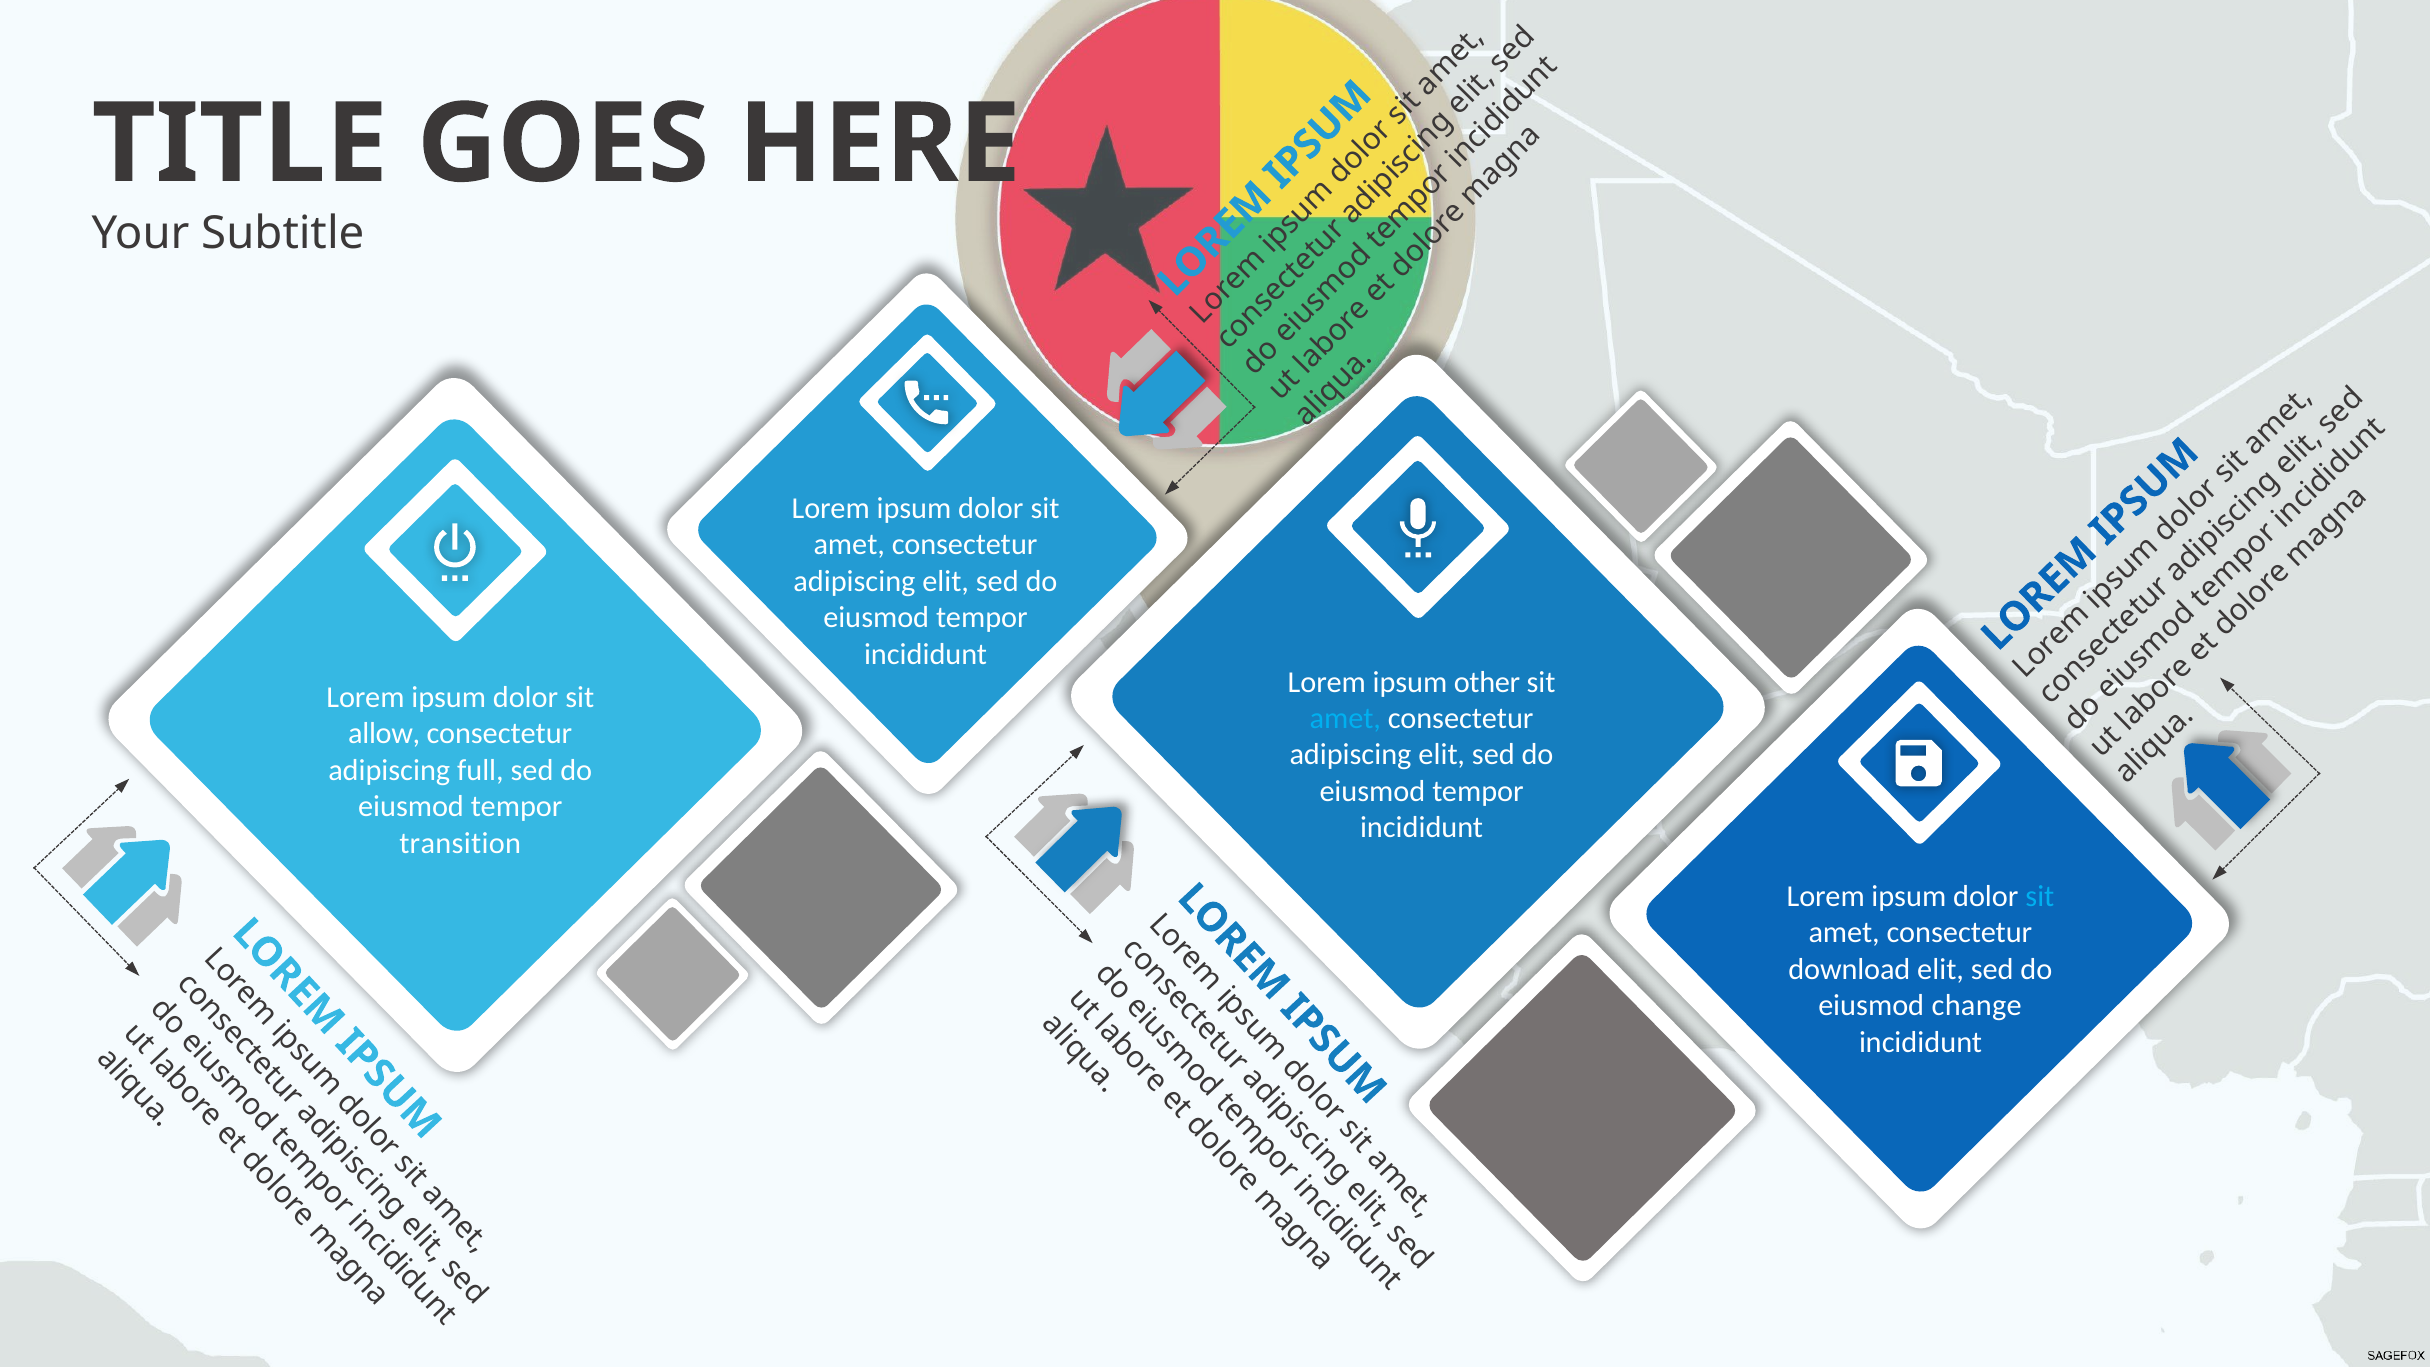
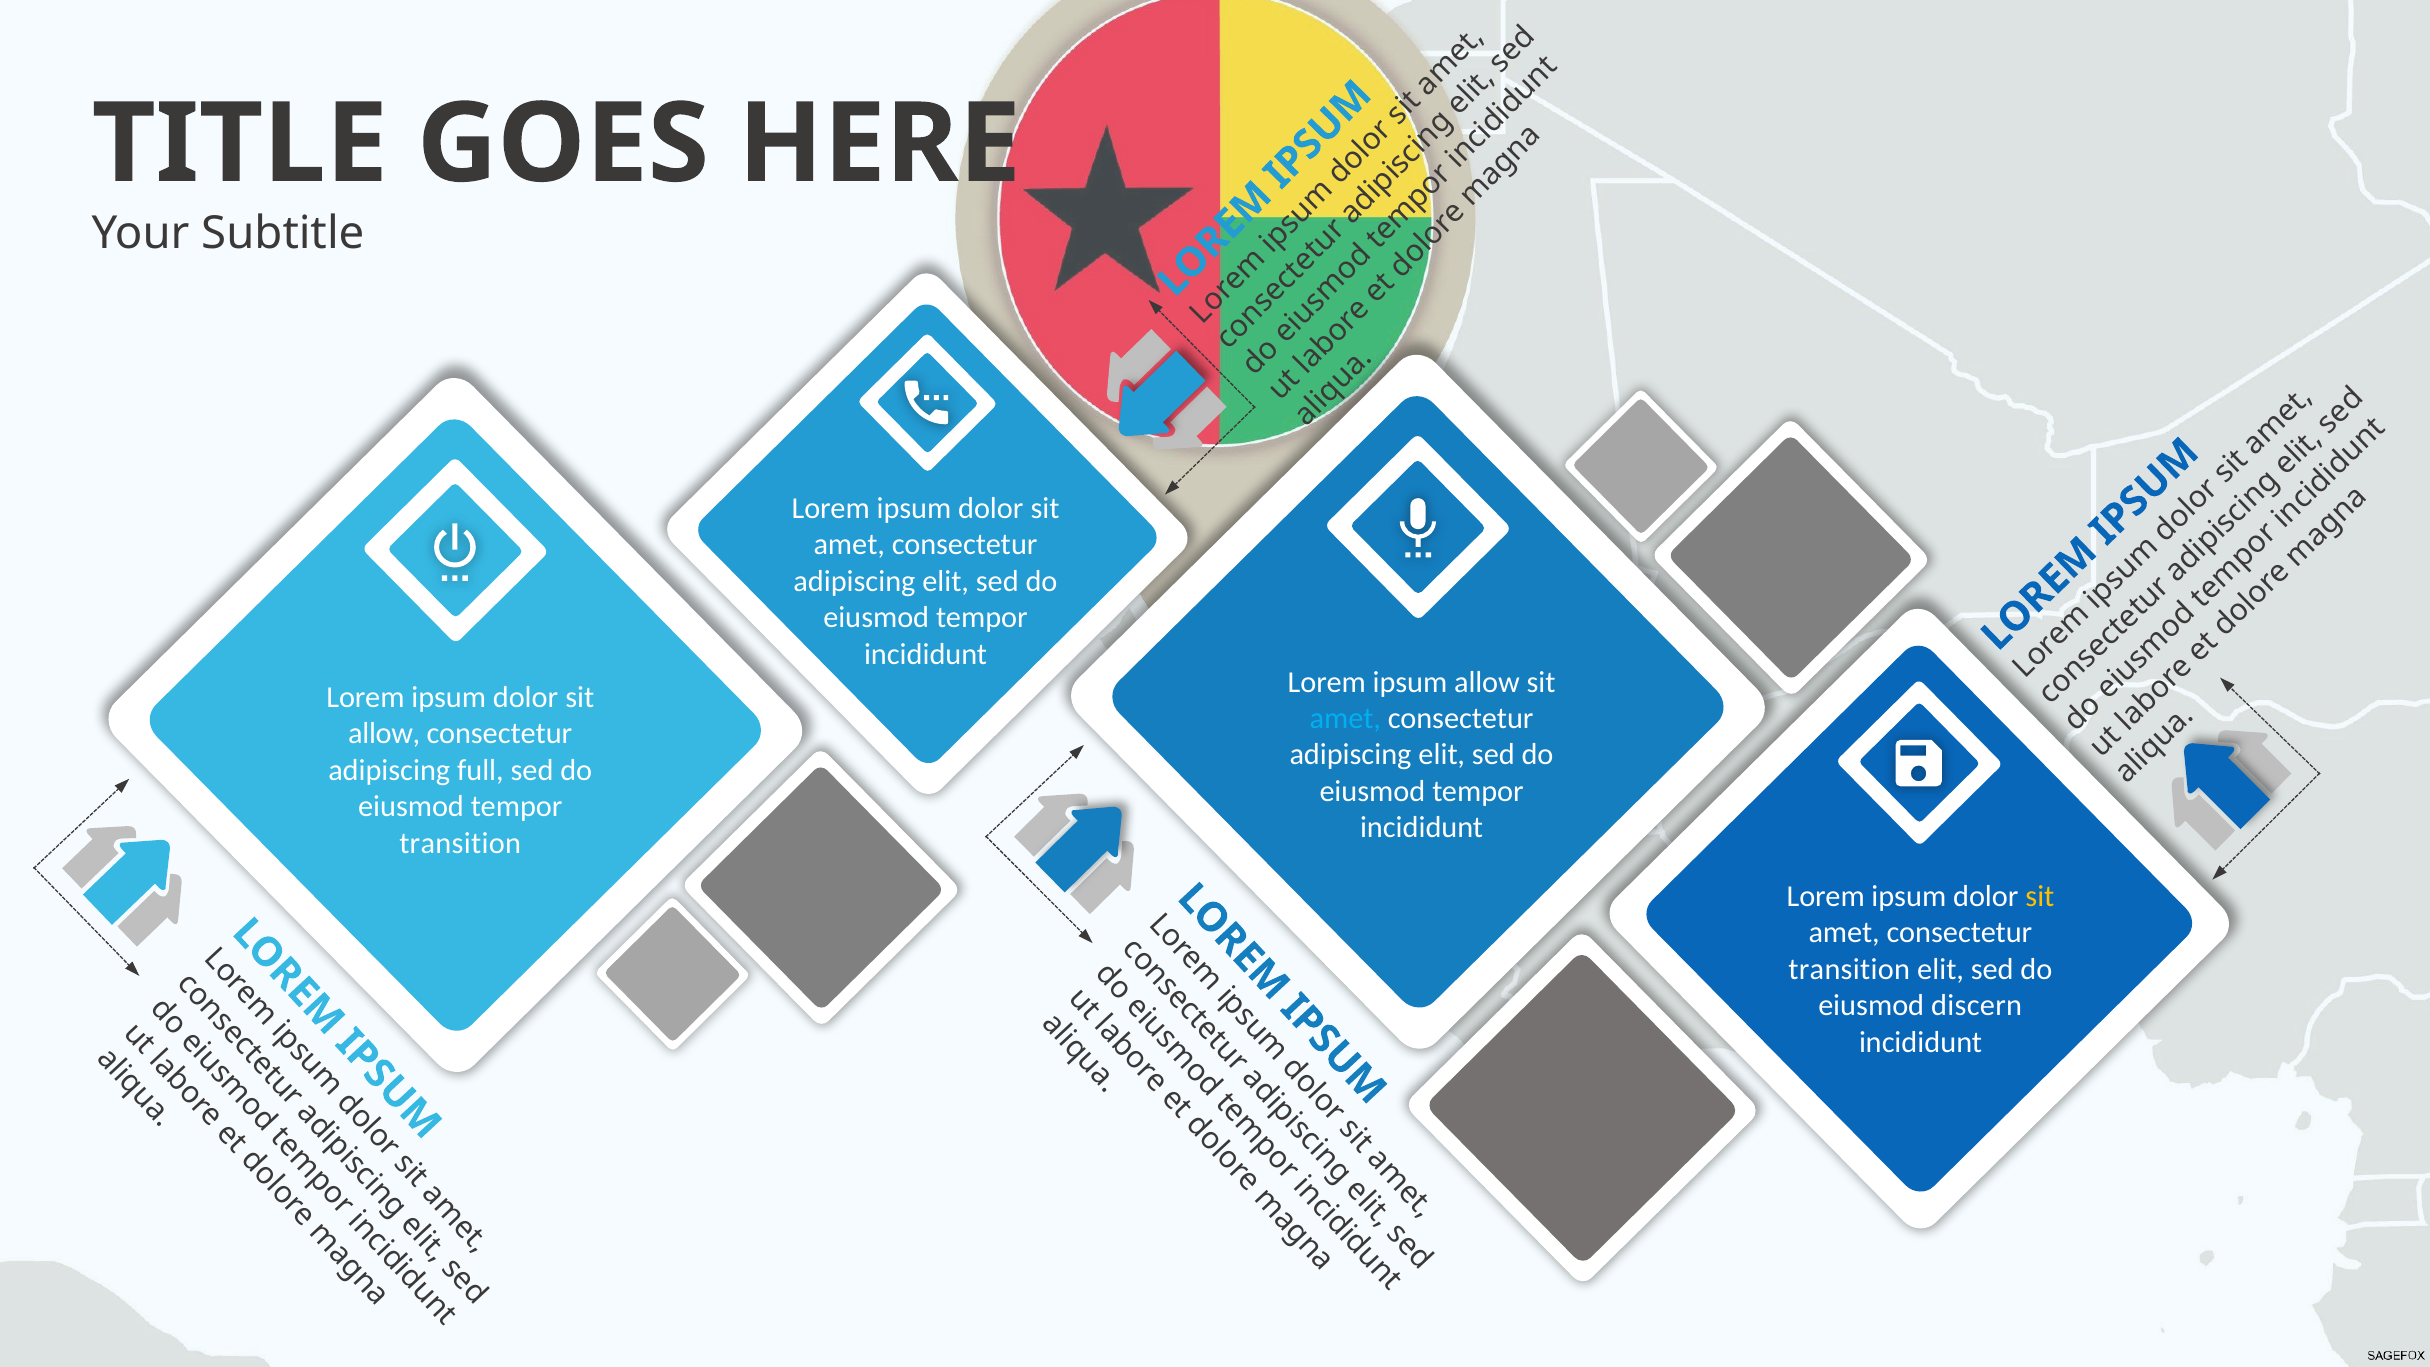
ipsum other: other -> allow (1487, 682)
sit colour: light blue -> yellow (2040, 896)
download: download -> transition (1849, 969)
change: change -> discern (1977, 1006)
